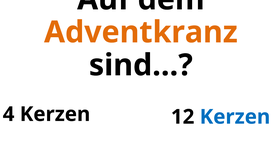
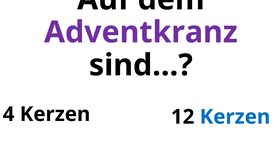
Adventkranz colour: orange -> purple (141, 32)
